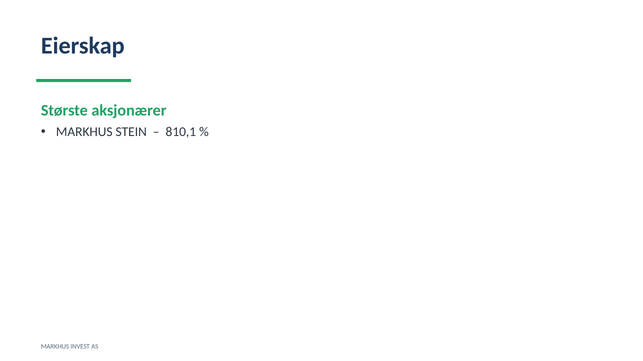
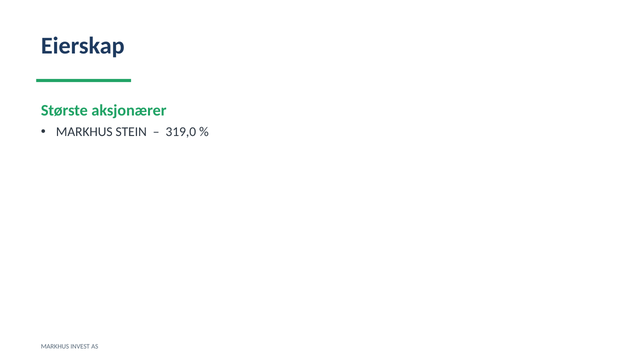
810,1: 810,1 -> 319,0 (181, 132)
